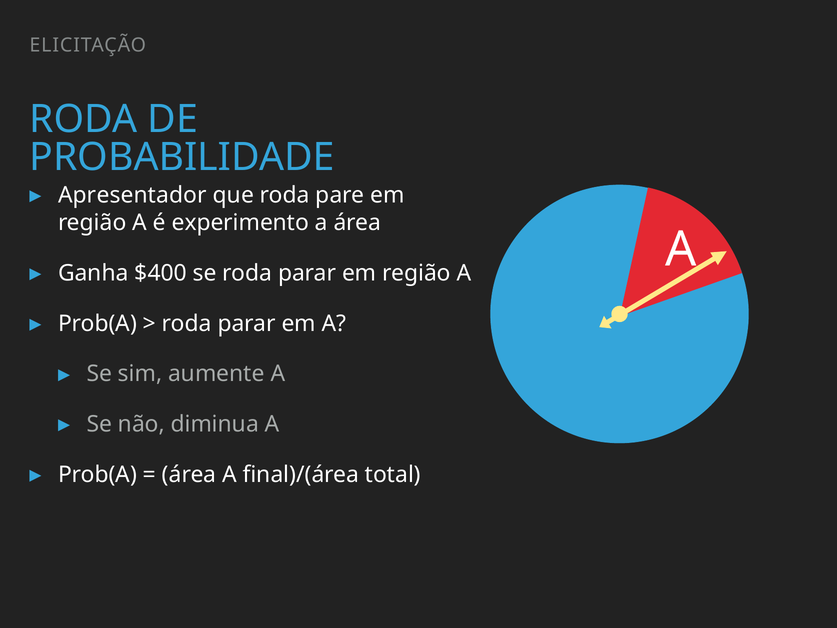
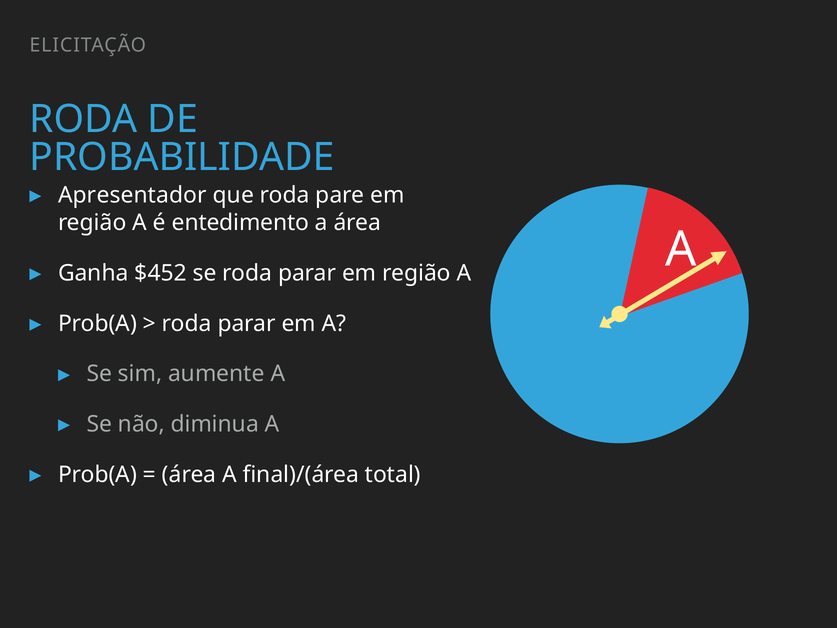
experimento: experimento -> entedimento (240, 223)
$400: $400 -> $452 (161, 273)
